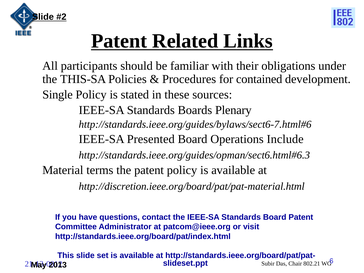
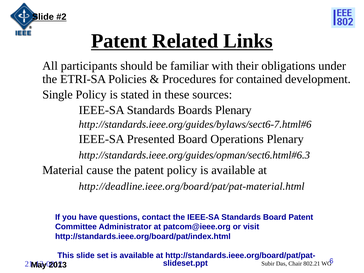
THIS-SA: THIS-SA -> ETRI-SA (83, 79)
Operations Include: Include -> Plenary (285, 139)
terms: terms -> cause (100, 170)
http://discretion.ieee.org/board/pat/pat-material.html: http://discretion.ieee.org/board/pat/pat-material.html -> http://deadline.ieee.org/board/pat/pat-material.html (192, 186)
